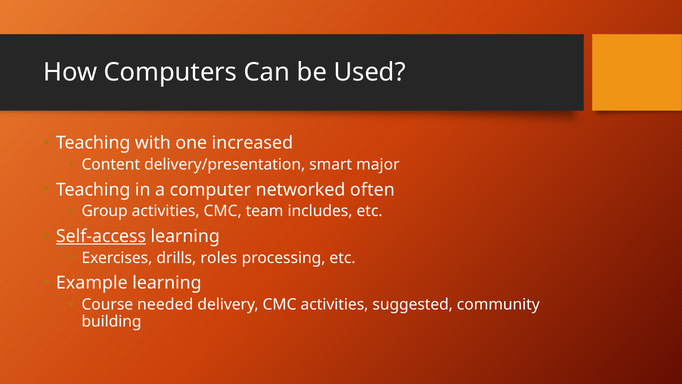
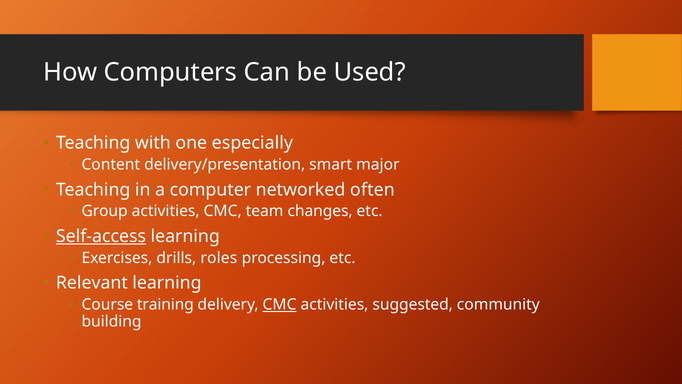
increased: increased -> especially (252, 143)
includes: includes -> changes (320, 211)
Example: Example -> Relevant (92, 283)
needed: needed -> training (165, 304)
CMC underline: none -> present (280, 304)
